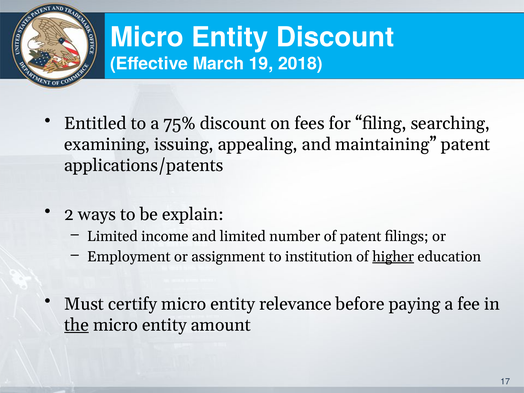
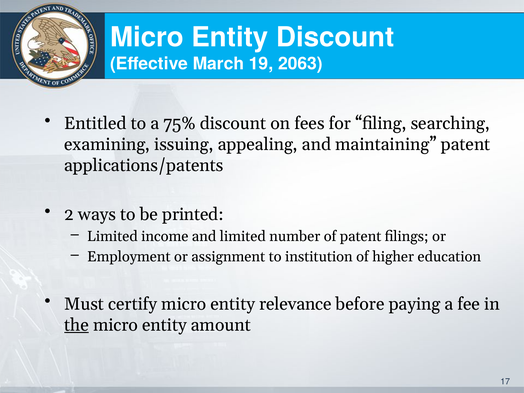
2018: 2018 -> 2063 (300, 64)
explain: explain -> printed (193, 214)
higher underline: present -> none (393, 257)
